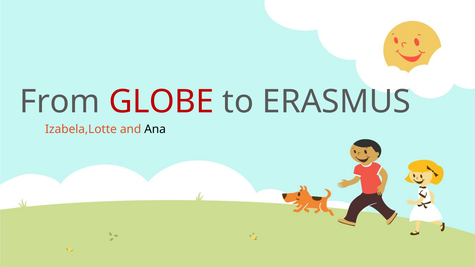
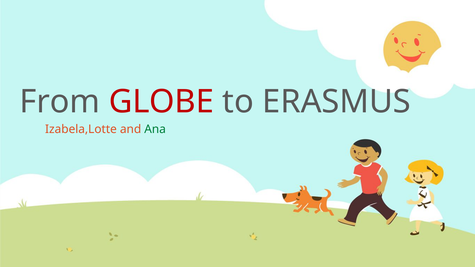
Ana colour: black -> green (155, 129)
